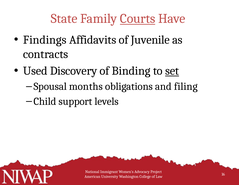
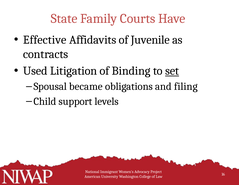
Courts underline: present -> none (138, 19)
Findings: Findings -> Effective (45, 40)
Discovery: Discovery -> Litigation (74, 71)
months: months -> became (86, 86)
